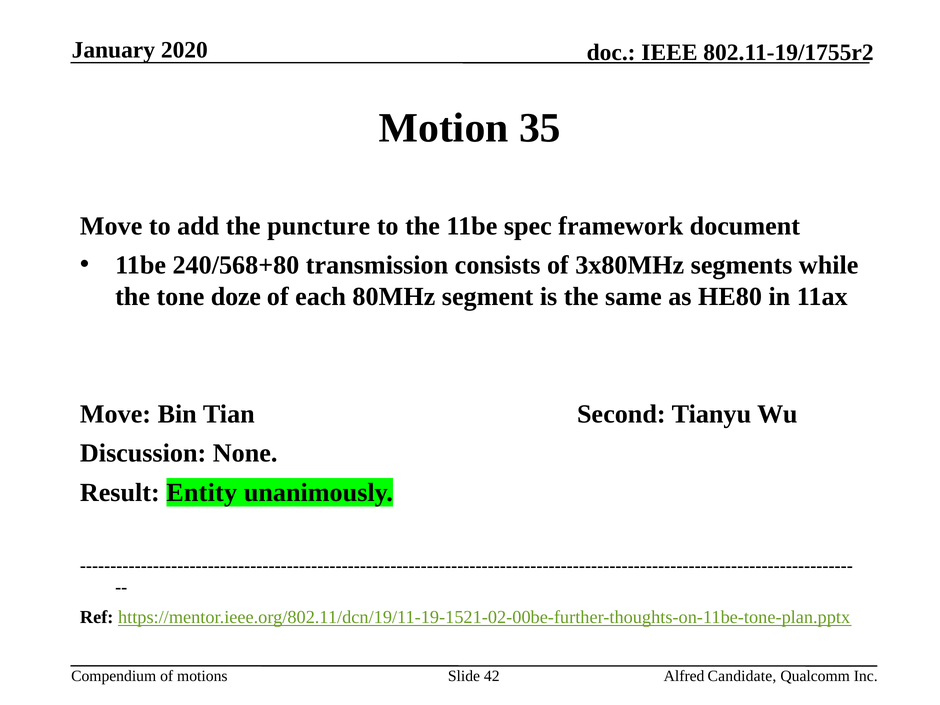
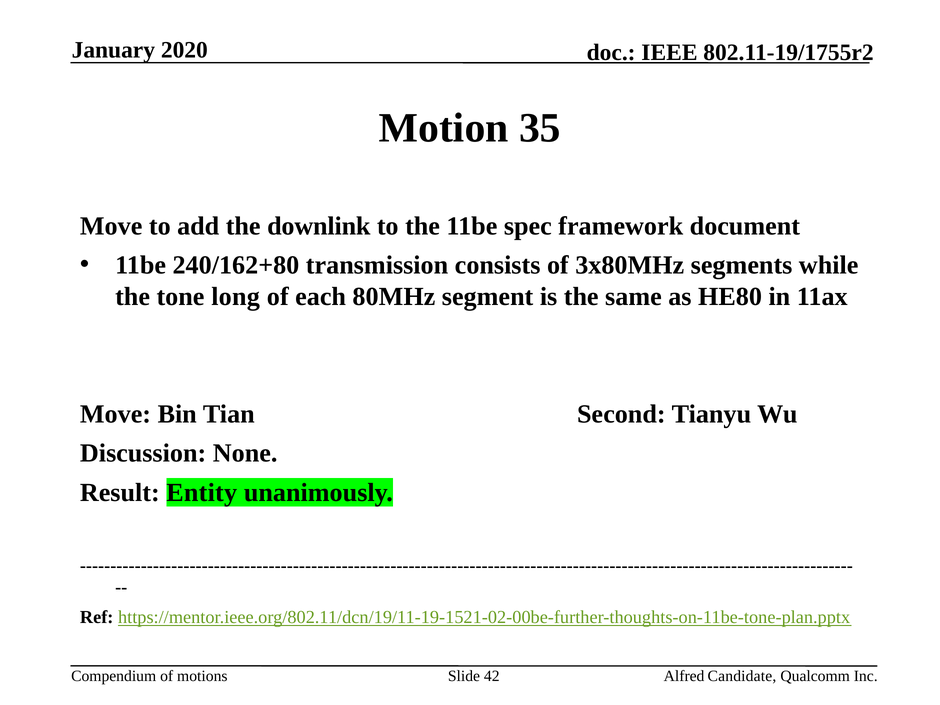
puncture: puncture -> downlink (319, 226)
240/568+80: 240/568+80 -> 240/162+80 (236, 265)
doze: doze -> long (236, 296)
